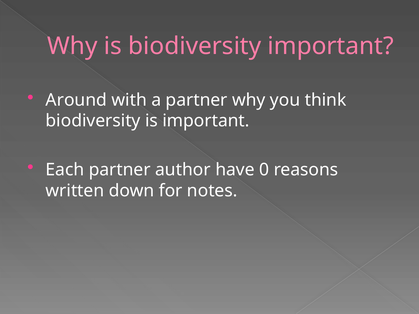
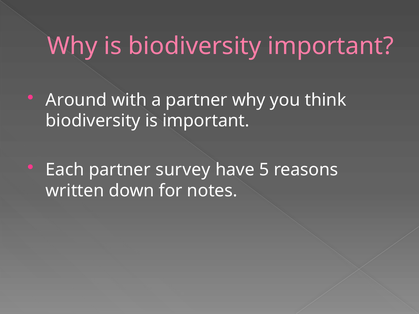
author: author -> survey (183, 170)
0: 0 -> 5 (264, 170)
